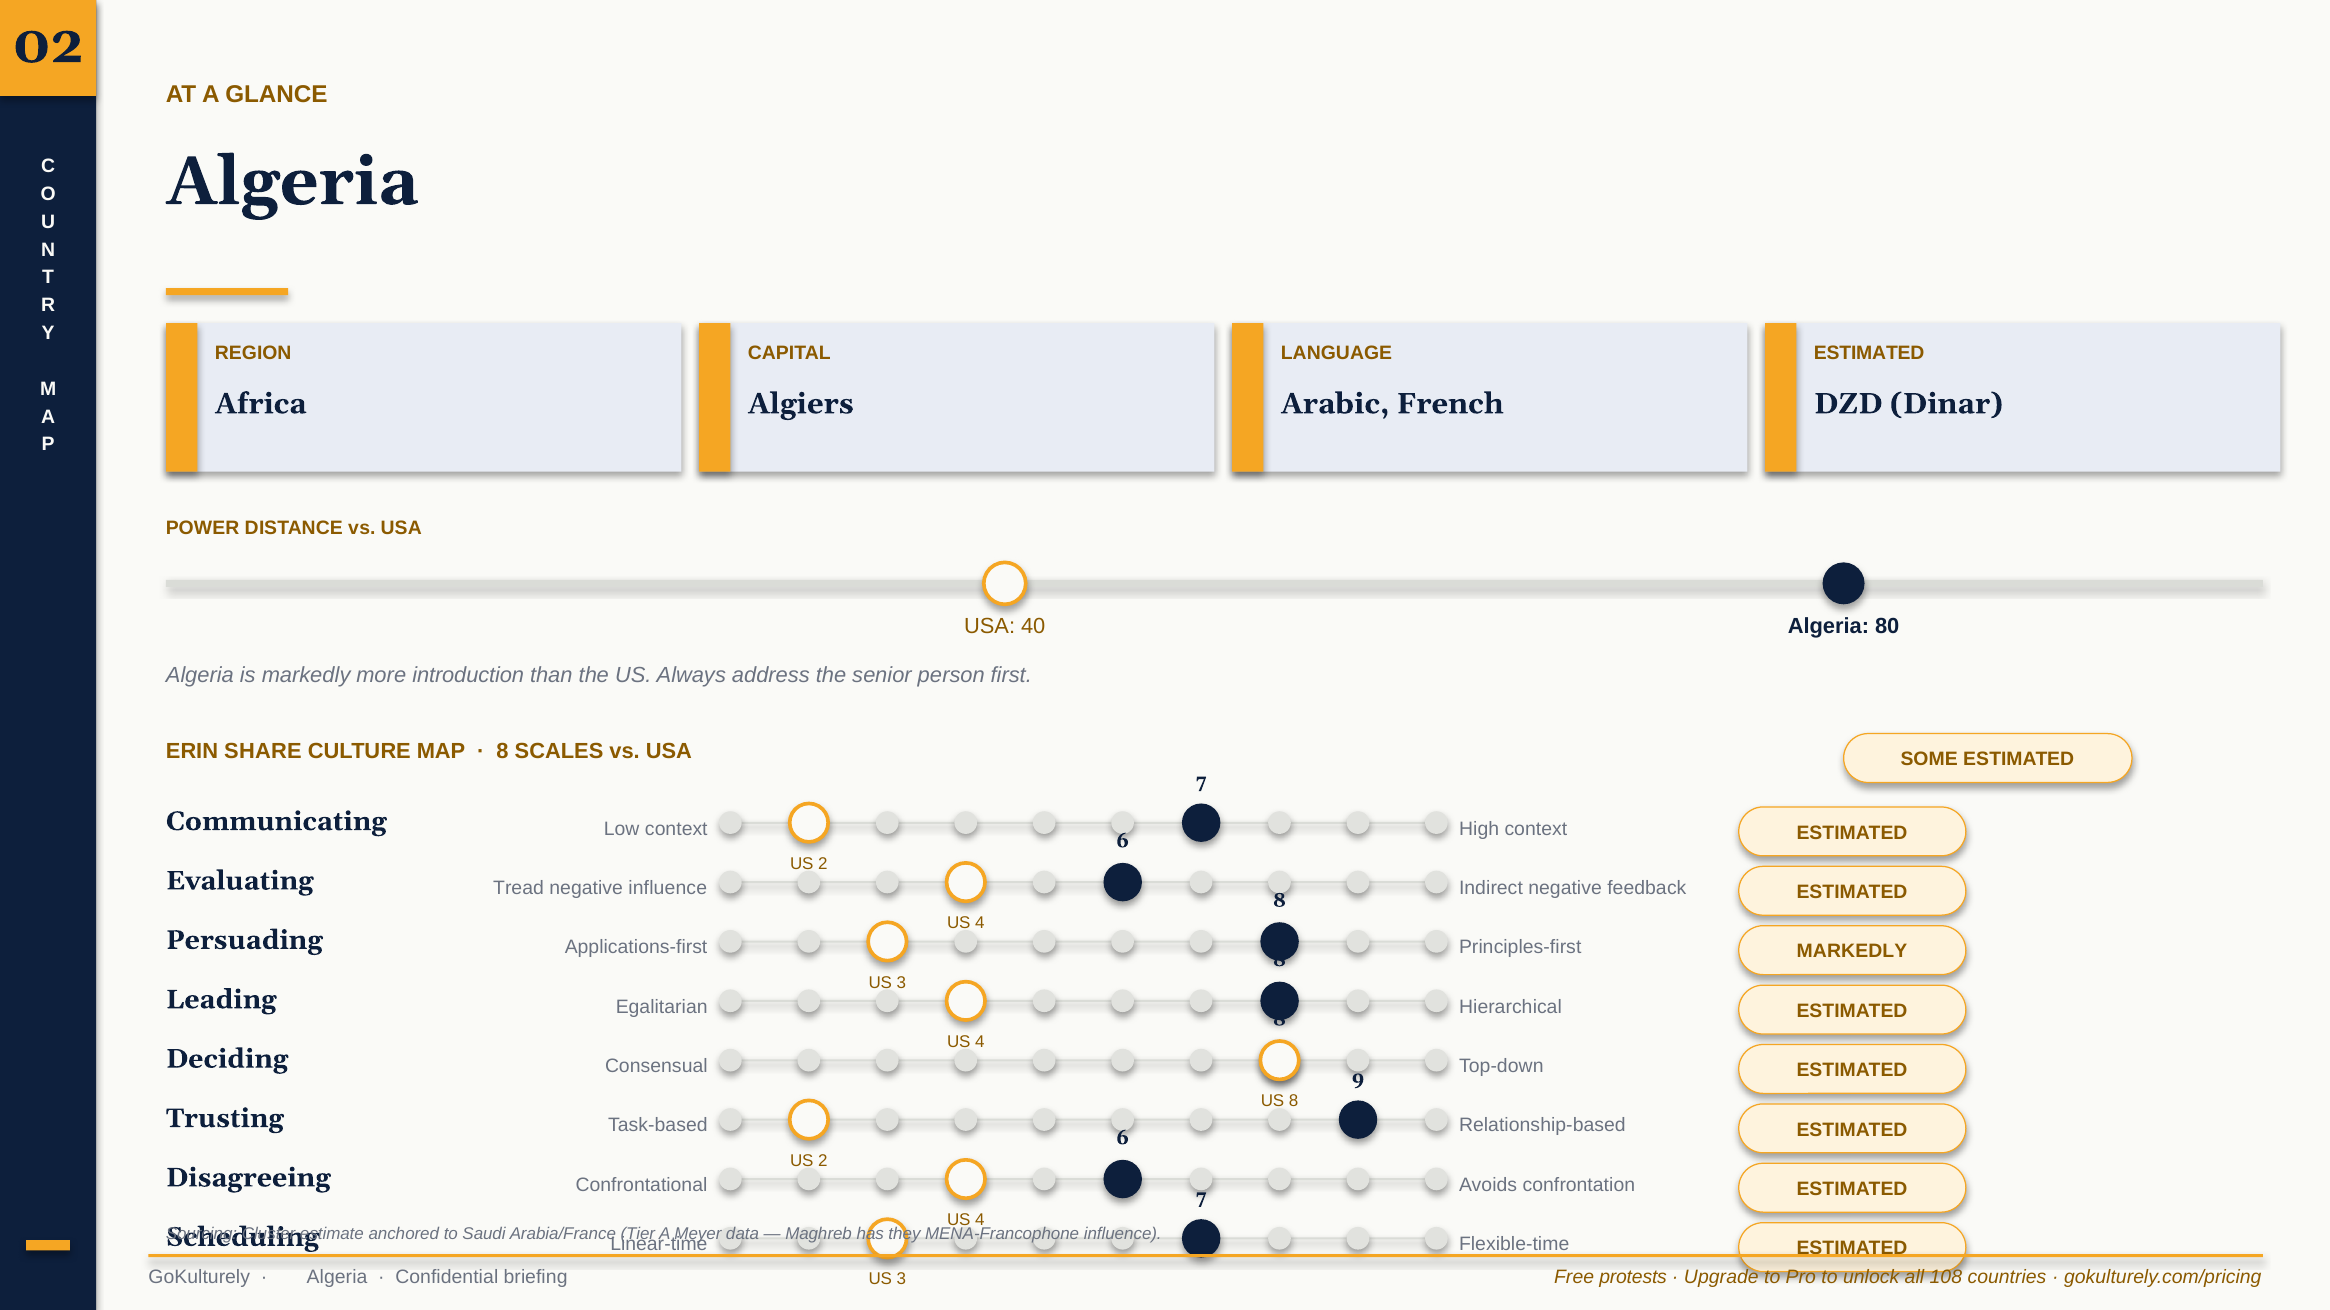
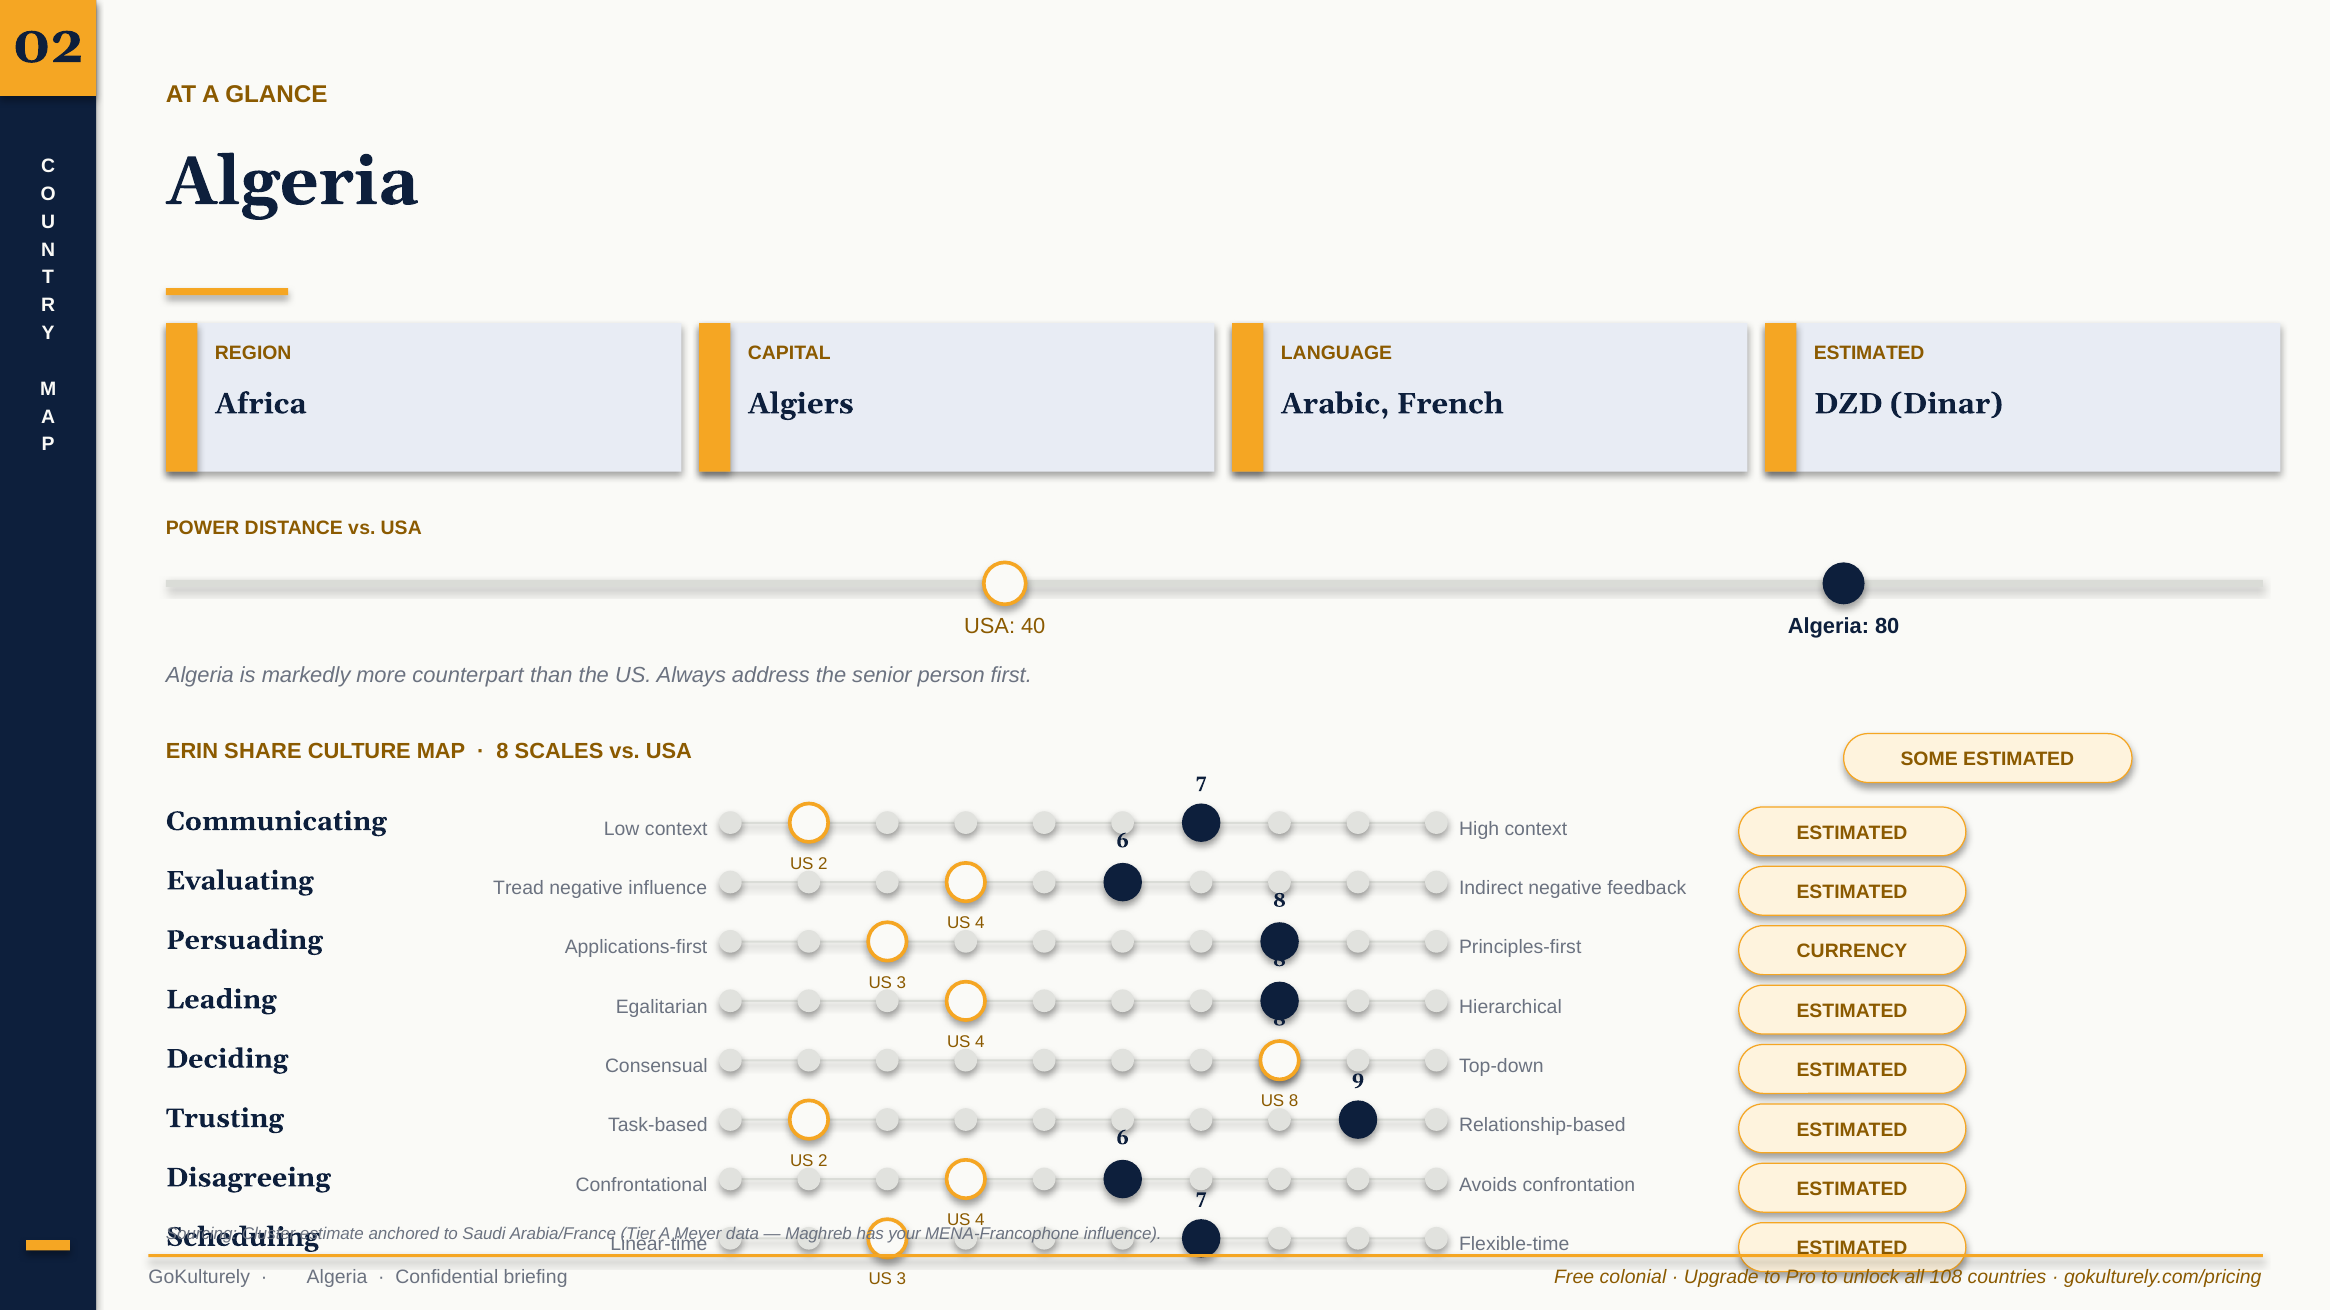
introduction: introduction -> counterpart (468, 675)
MARKEDLY: MARKEDLY -> CURRENCY (1852, 952)
they: they -> your (905, 1235)
protests: protests -> colonial (1633, 1278)
